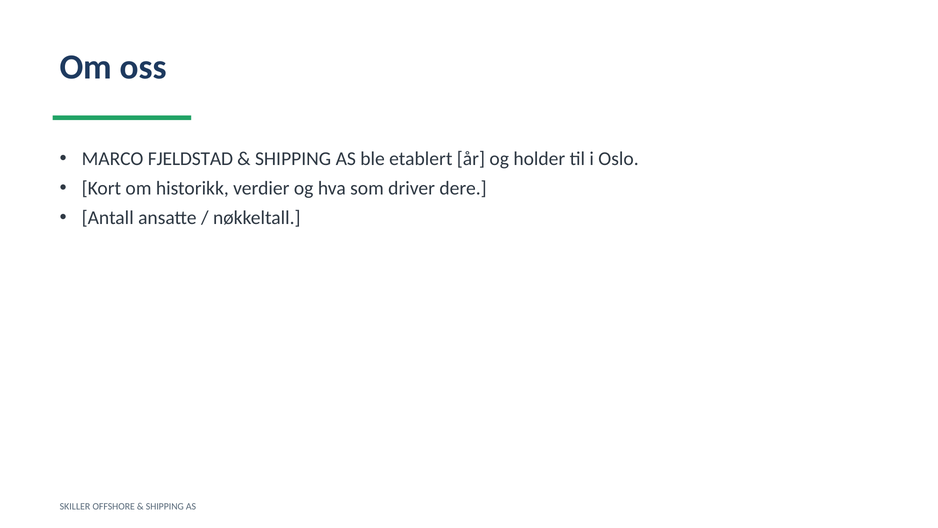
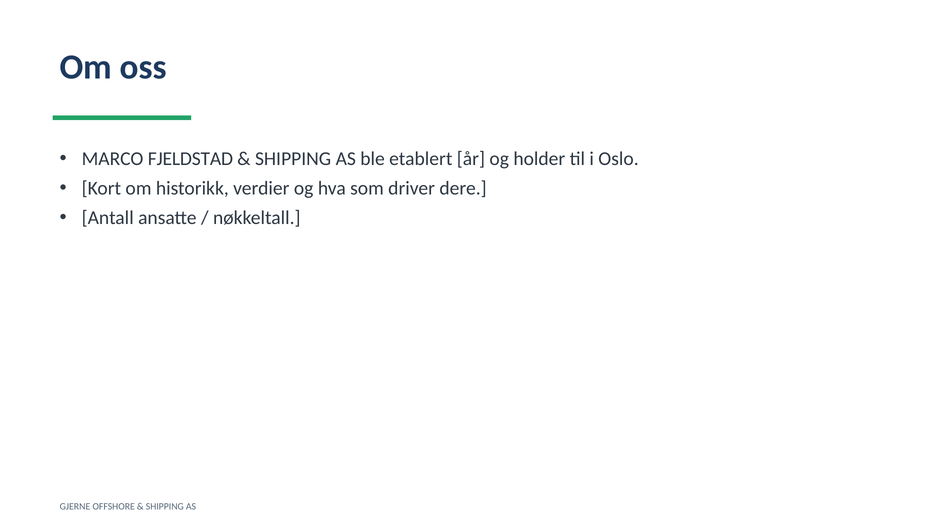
SKILLER: SKILLER -> GJERNE (75, 506)
